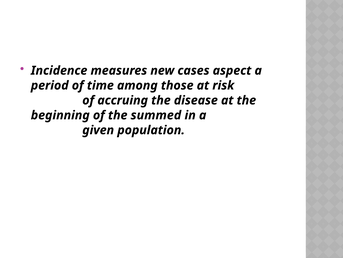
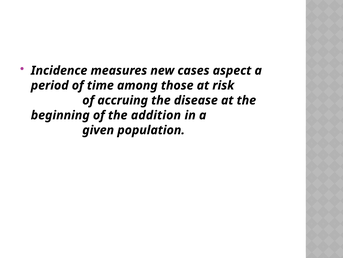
summed: summed -> addition (156, 115)
